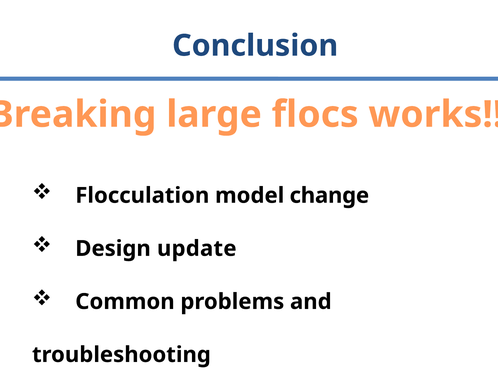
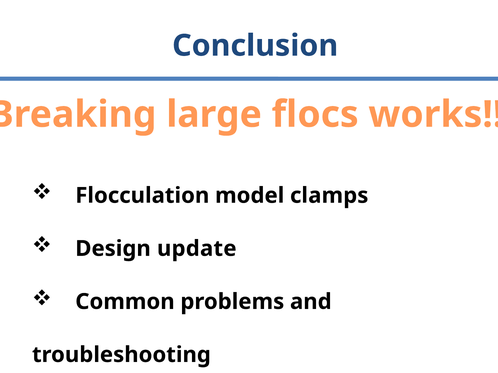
change: change -> clamps (329, 196)
